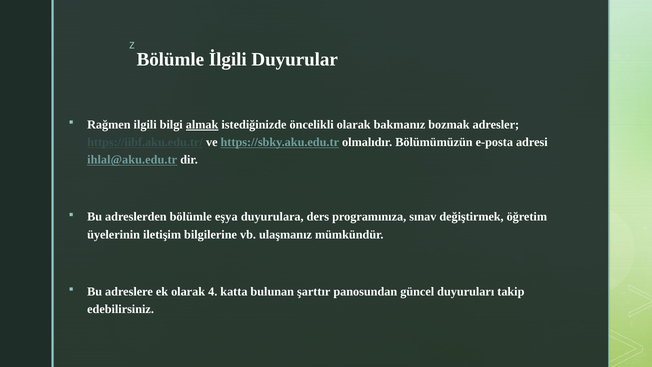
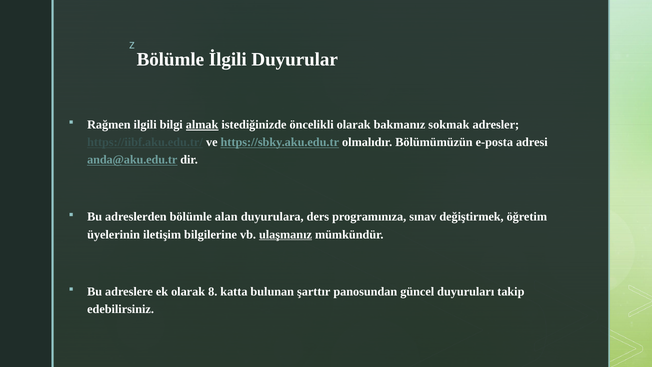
bozmak: bozmak -> sokmak (449, 125)
ihlal@aku.edu.tr: ihlal@aku.edu.tr -> anda@aku.edu.tr (132, 160)
eşya: eşya -> alan (226, 217)
ulaşmanız underline: none -> present (285, 234)
4: 4 -> 8 (213, 291)
